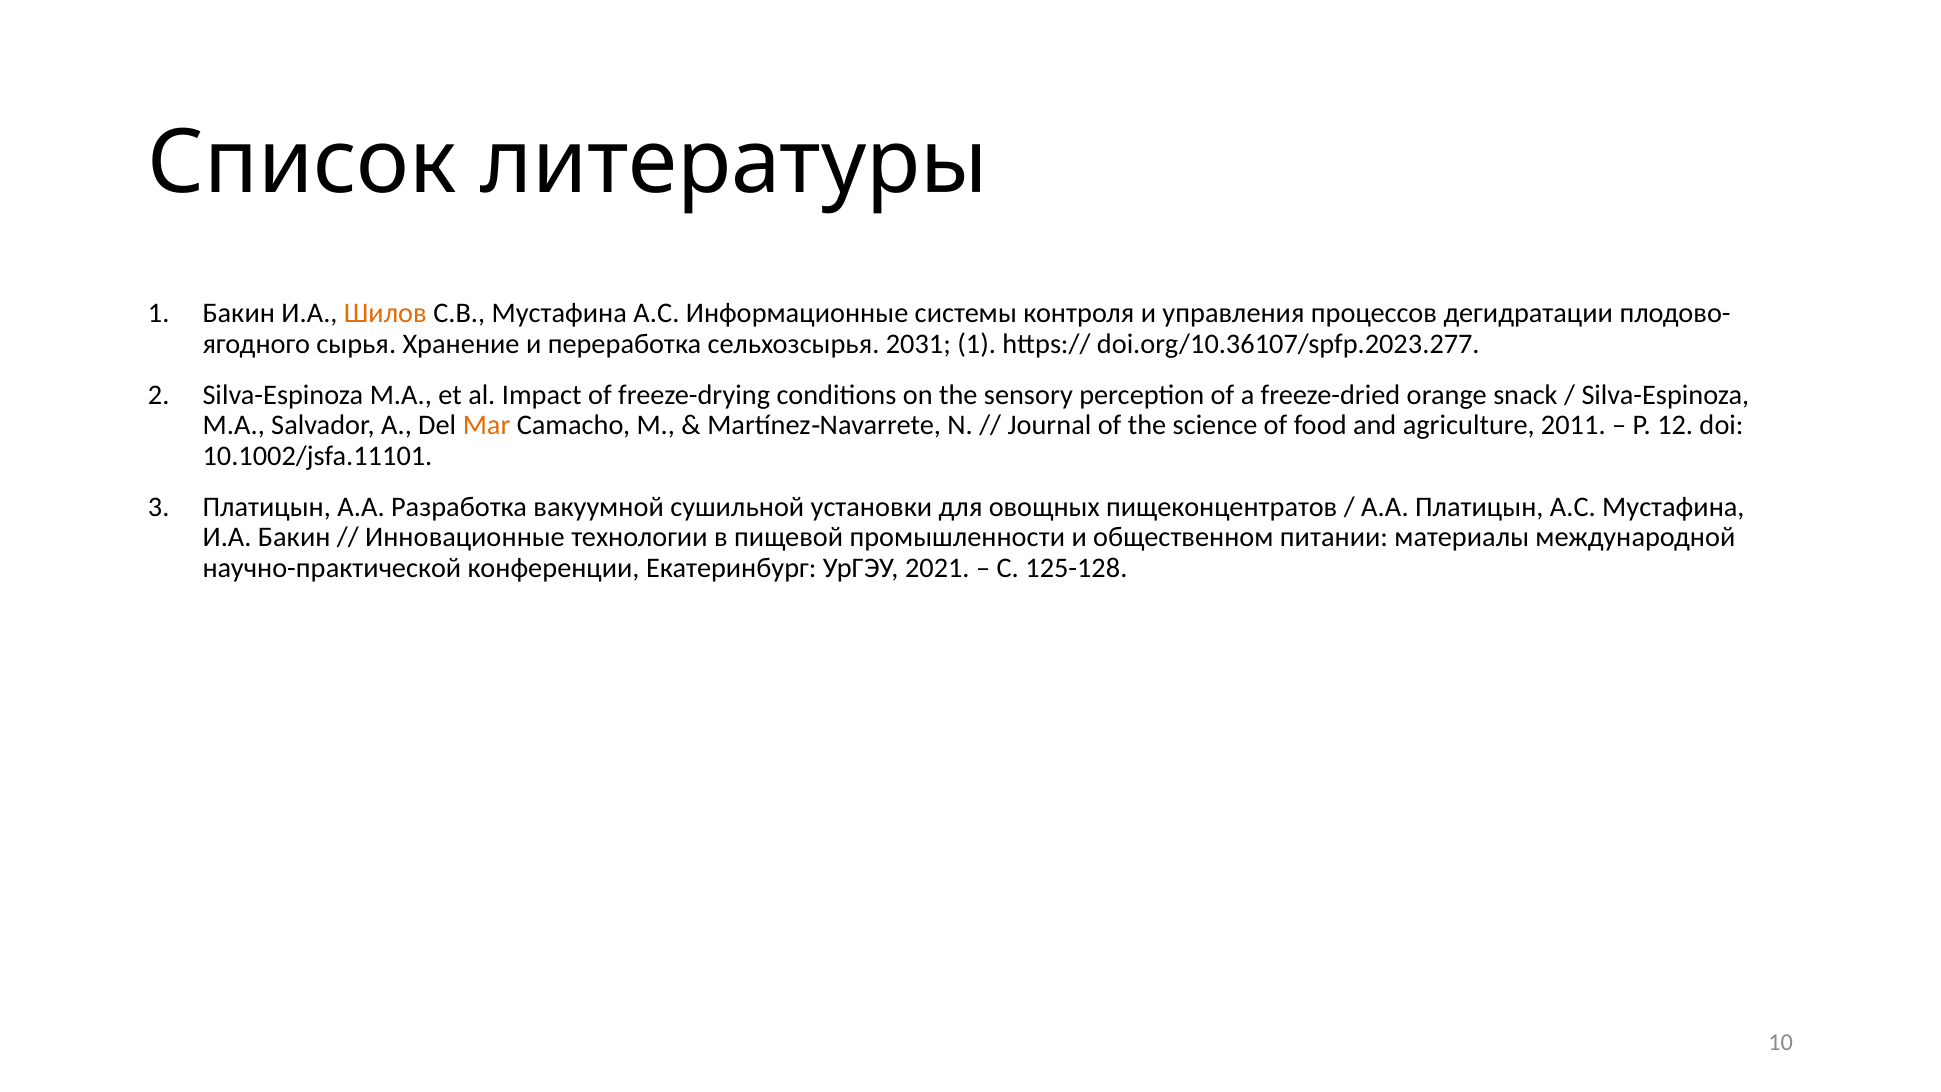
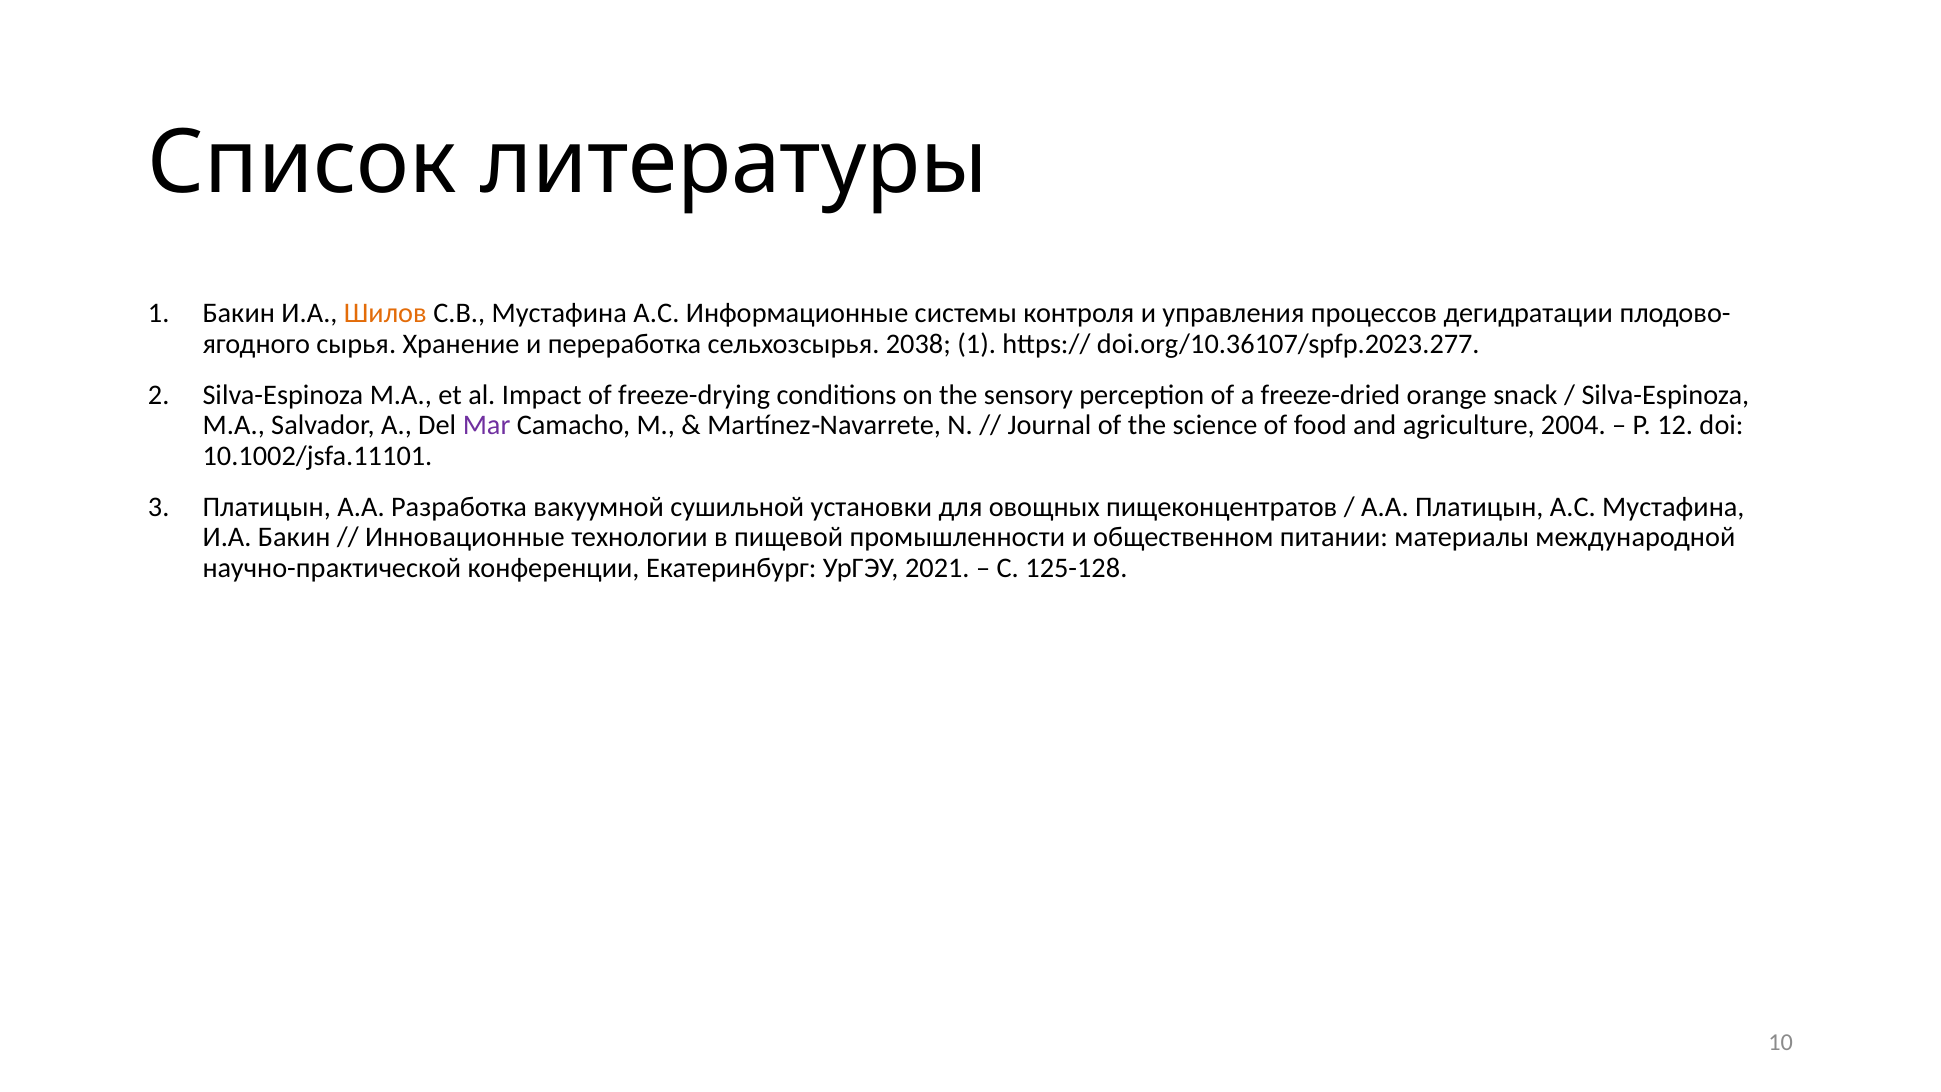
2031: 2031 -> 2038 (918, 344)
Mar colour: orange -> purple (487, 425)
2011: 2011 -> 2004 (1573, 425)
